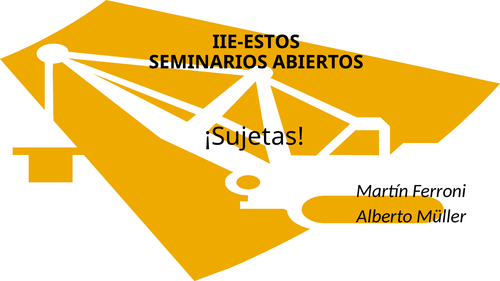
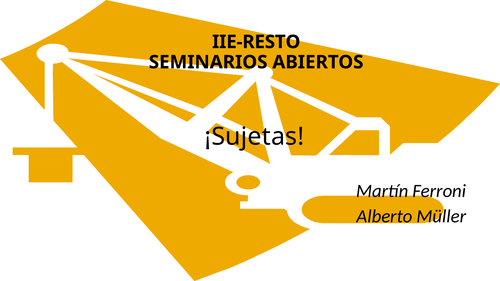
IIE-ESTOS: IIE-ESTOS -> IIE-RESTO (256, 42)
